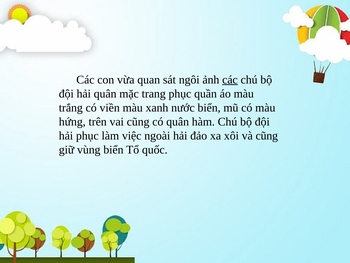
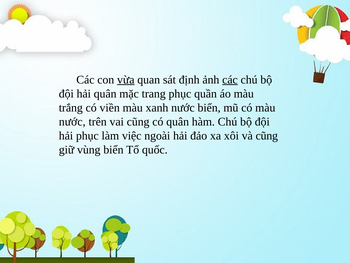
vừa underline: none -> present (126, 80)
ngôi: ngôi -> định (189, 80)
hứng: hứng -> nước (72, 122)
